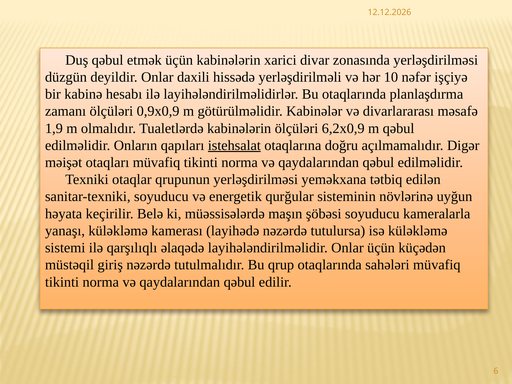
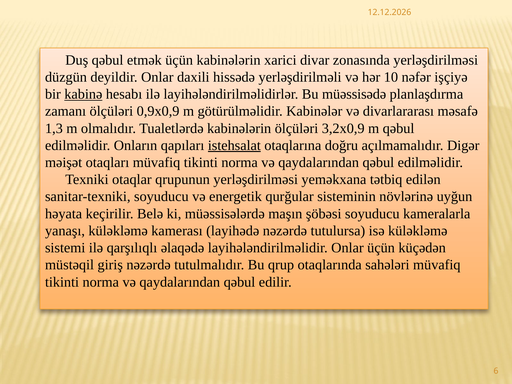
kabinə underline: none -> present (83, 94)
Bu otaqlarında: otaqlarında -> müəssisədə (354, 94)
1,9: 1,9 -> 1,3 (54, 128)
6,2x0,9: 6,2x0,9 -> 3,2x0,9 (343, 128)
